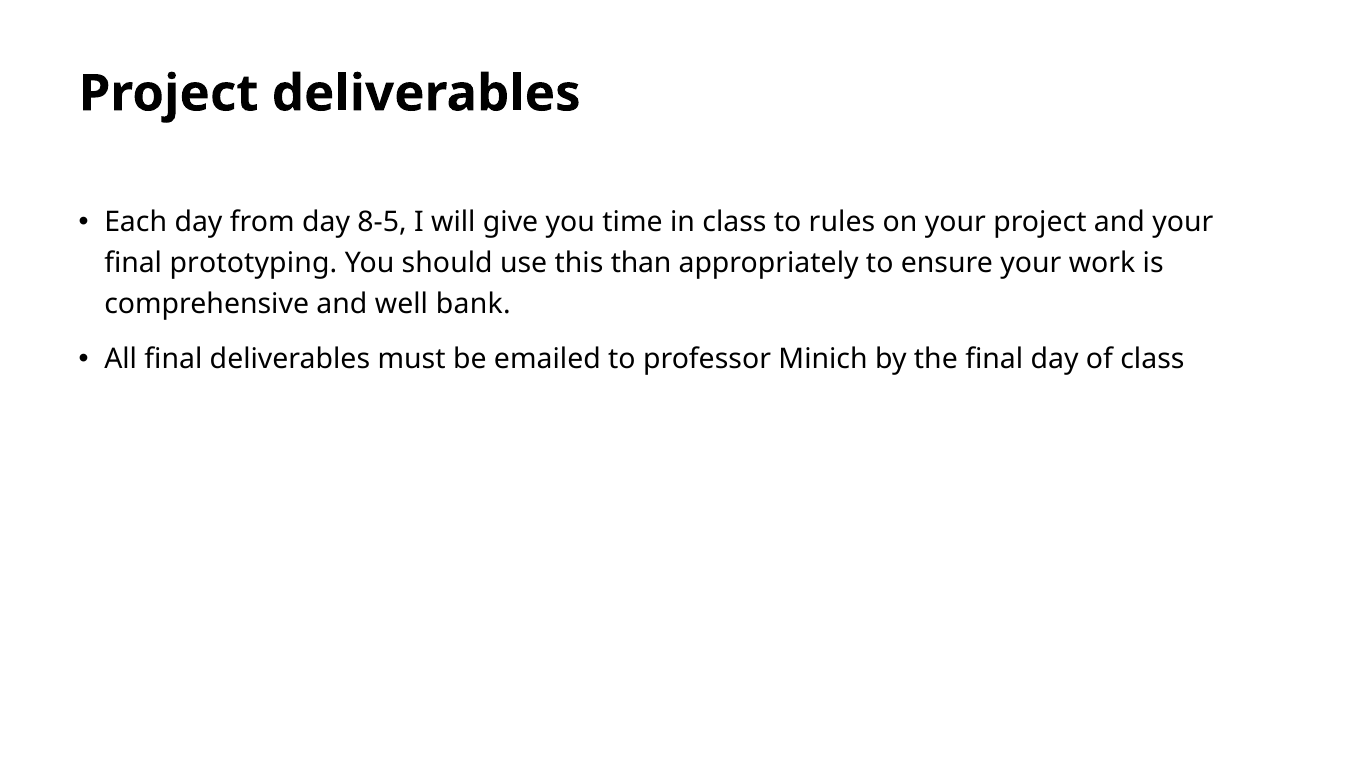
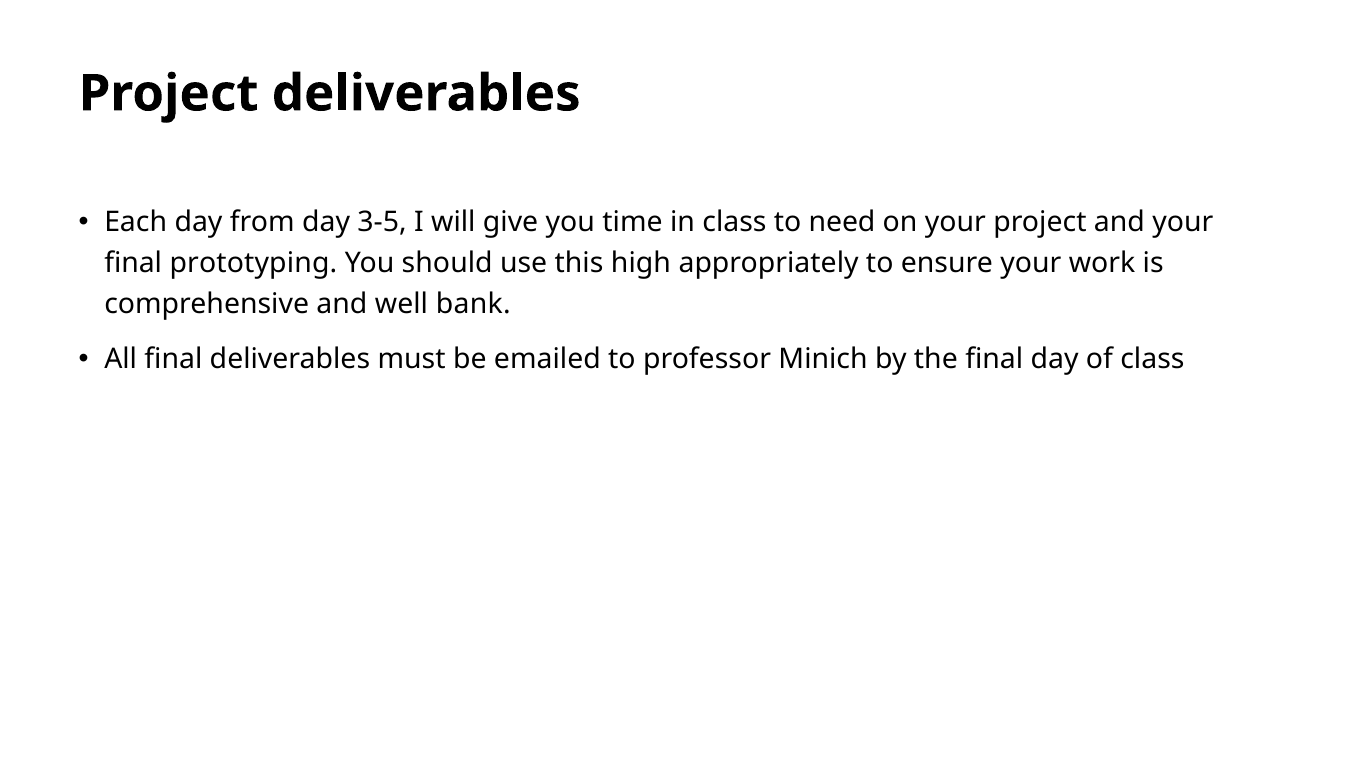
8-5: 8-5 -> 3-5 (382, 223)
rules: rules -> need (842, 223)
than: than -> high (641, 264)
